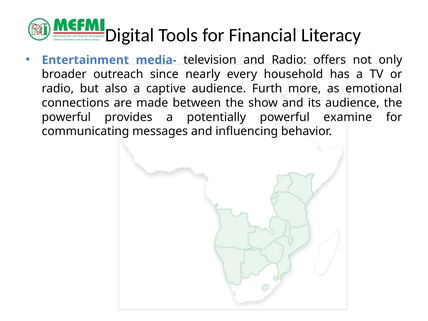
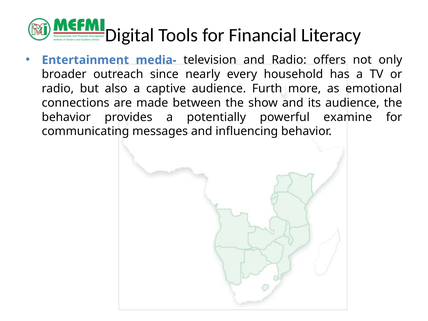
powerful: powerful -> behavior (66, 117)
